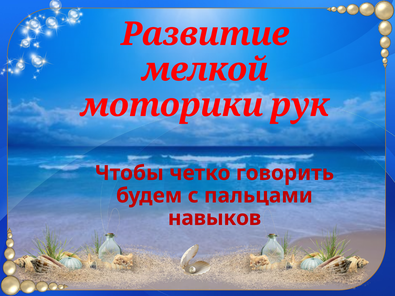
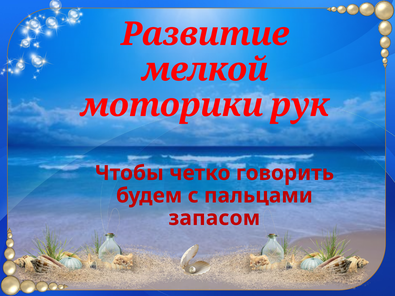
навыков: навыков -> запасом (214, 218)
